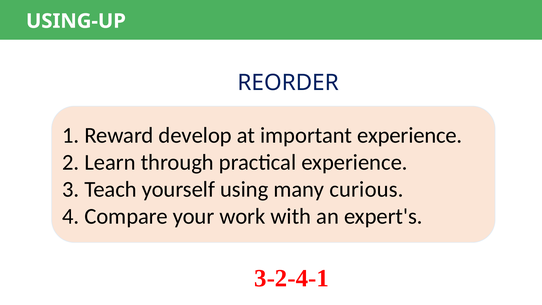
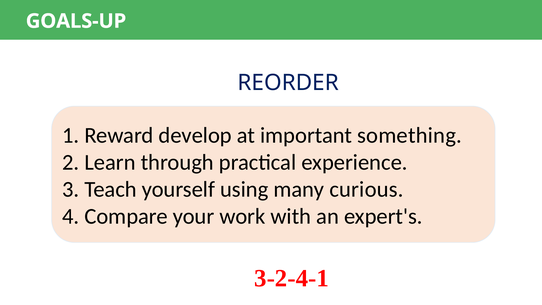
USING-UP: USING-UP -> GOALS-UP (76, 21)
important experience: experience -> something (410, 135)
